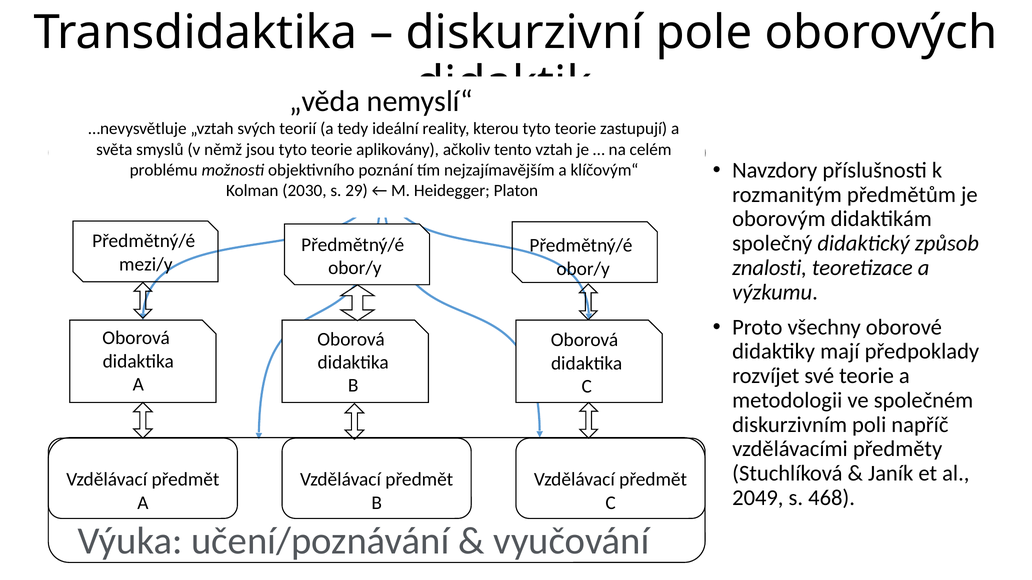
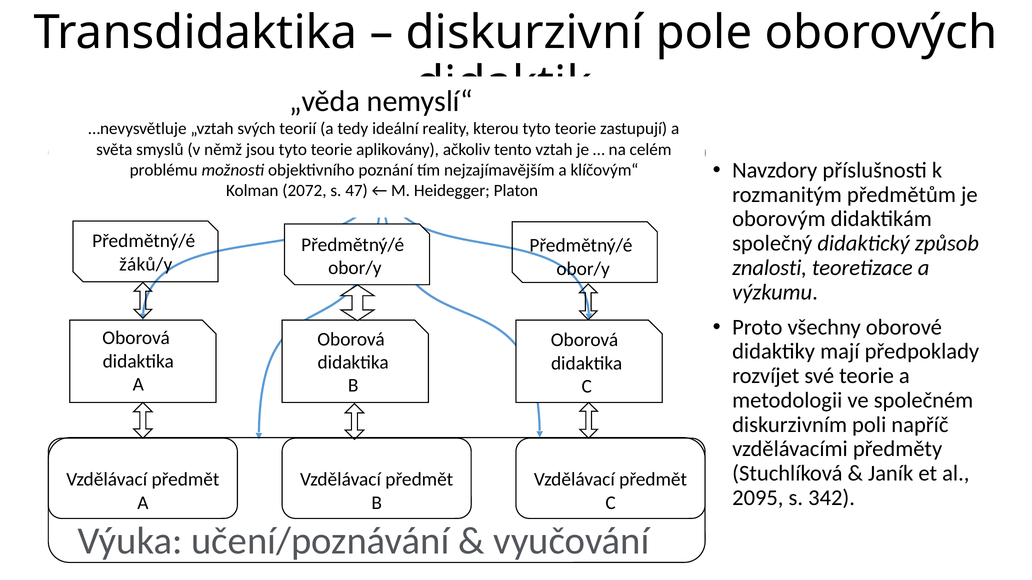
2030: 2030 -> 2072 (304, 191)
29: 29 -> 47 (357, 191)
mezi/y: mezi/y -> žáků/y (146, 265)
2049: 2049 -> 2095 (758, 498)
468: 468 -> 342 (832, 498)
